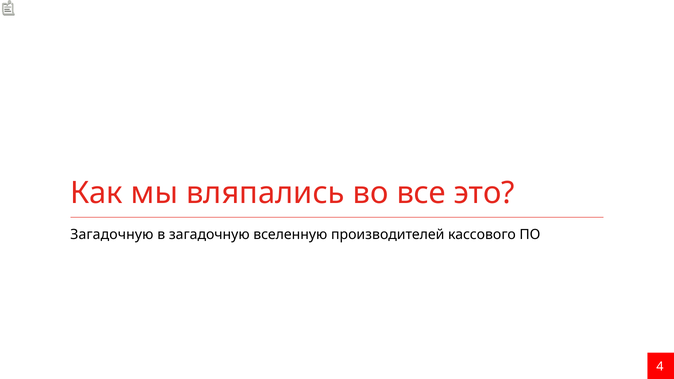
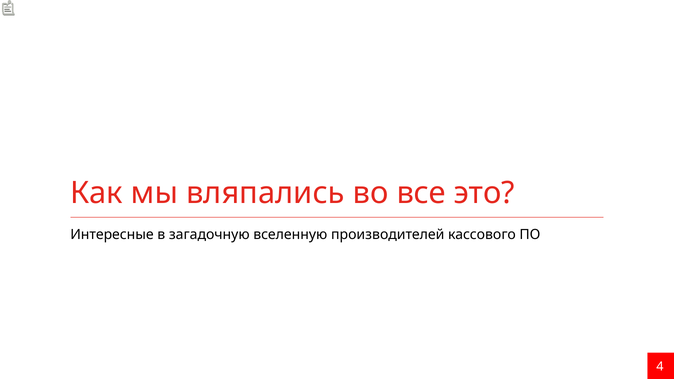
Загадочную: Загадочную -> Интересные (112, 235)
